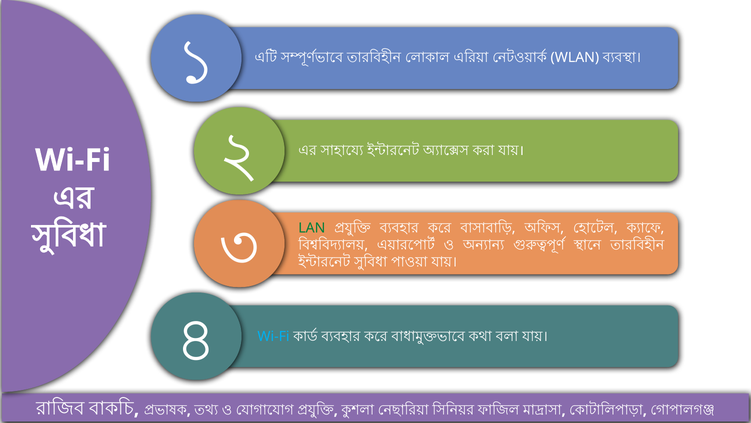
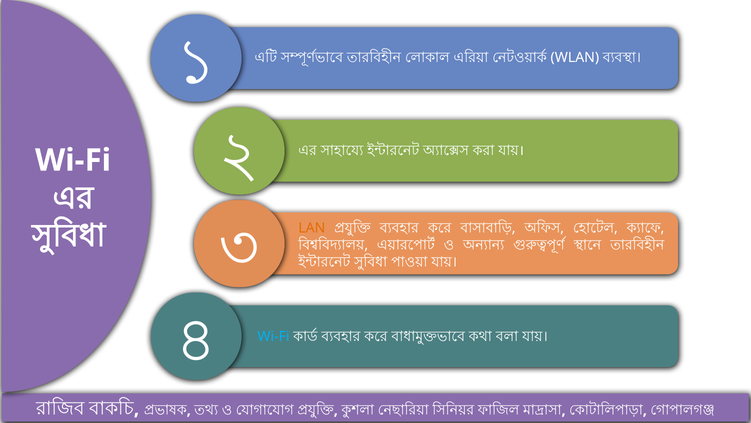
LAN colour: green -> orange (312, 228)
